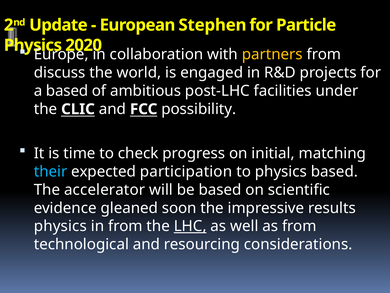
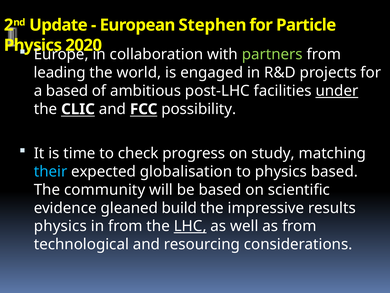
partners colour: yellow -> light green (272, 54)
discuss: discuss -> leading (60, 73)
under underline: none -> present (337, 91)
initial: initial -> study (273, 153)
participation: participation -> globalisation (186, 171)
accelerator: accelerator -> community (105, 189)
soon: soon -> build (179, 208)
